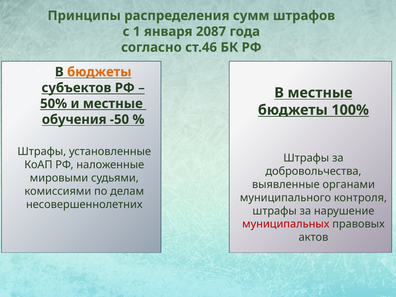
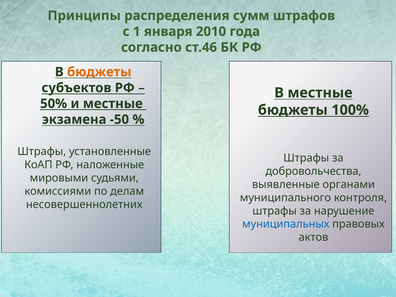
2087: 2087 -> 2010 (211, 32)
обучения: обучения -> экзамена (74, 119)
муниципальных colour: red -> blue (286, 224)
